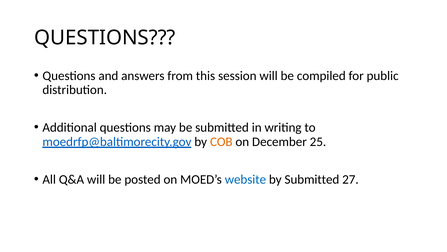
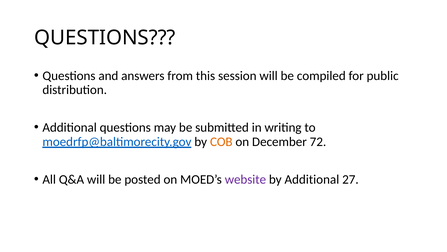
25: 25 -> 72 (318, 141)
website colour: blue -> purple (245, 179)
by Submitted: Submitted -> Additional (312, 179)
